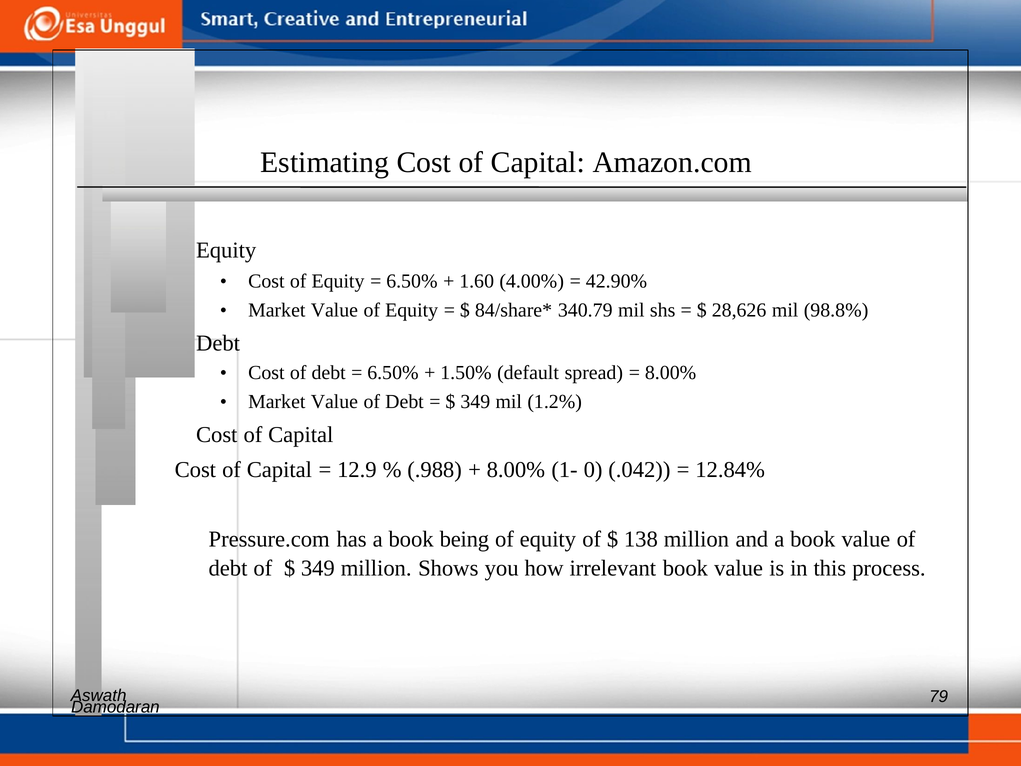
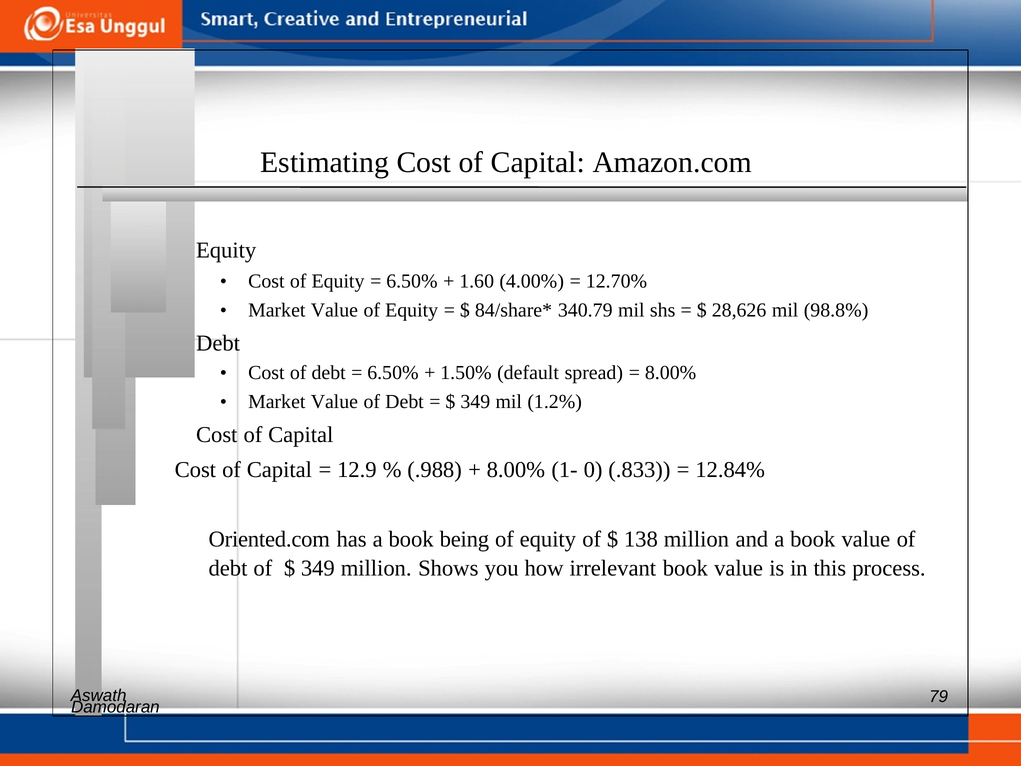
42.90%: 42.90% -> 12.70% (616, 281)
.042: .042 -> .833 (639, 470)
Pressure.com: Pressure.com -> Oriented.com (269, 539)
